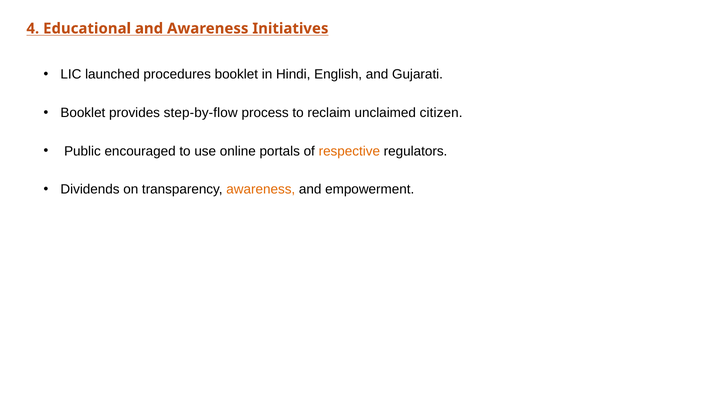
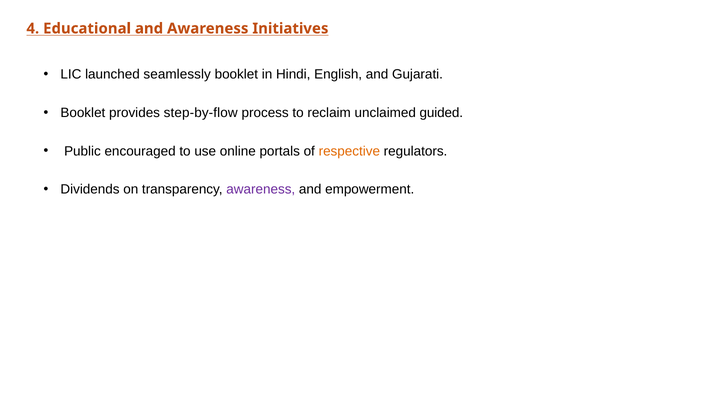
procedures: procedures -> seamlessly (177, 75)
citizen: citizen -> guided (441, 113)
awareness colour: orange -> purple (261, 190)
